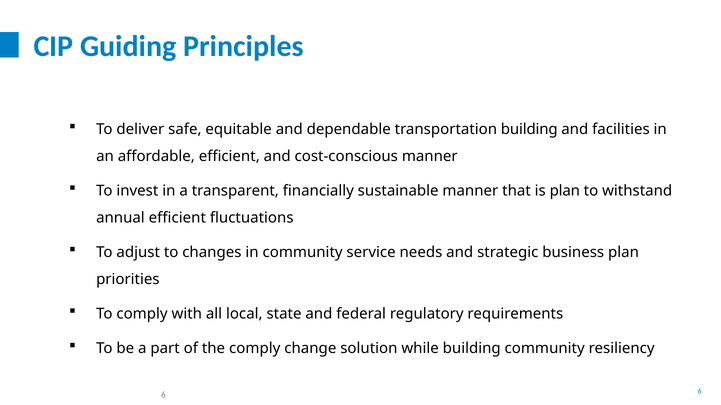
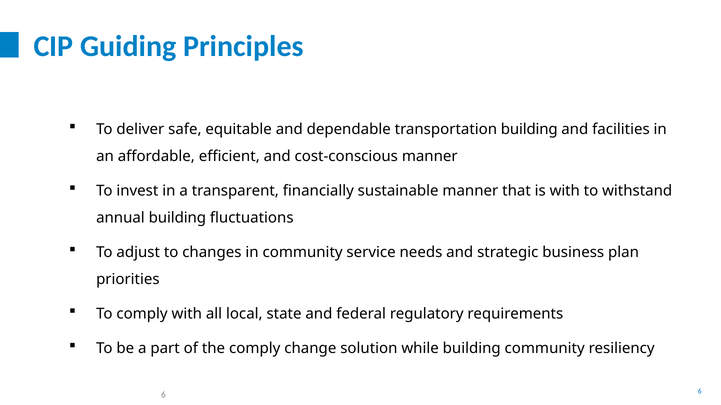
is plan: plan -> with (565, 191)
annual efficient: efficient -> building (177, 218)
